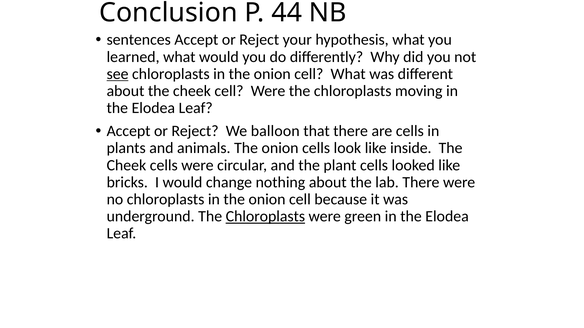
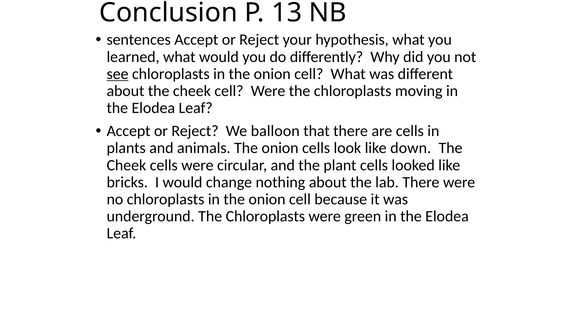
44: 44 -> 13 (287, 13)
inside: inside -> down (411, 148)
Chloroplasts underline: present -> none (265, 217)
